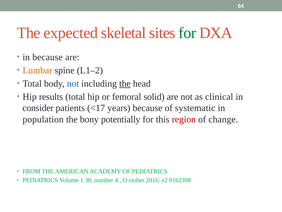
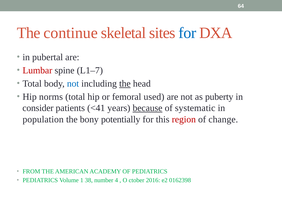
expected: expected -> continue (71, 33)
for colour: green -> blue (187, 33)
in because: because -> pubertal (48, 57)
Lumbar colour: orange -> red (37, 70)
L1–2: L1–2 -> L1–7 (90, 70)
results: results -> norms (51, 97)
solid: solid -> used (154, 97)
clinical: clinical -> puberty (219, 97)
<17: <17 -> <41 (96, 108)
because underline: none -> present (148, 108)
